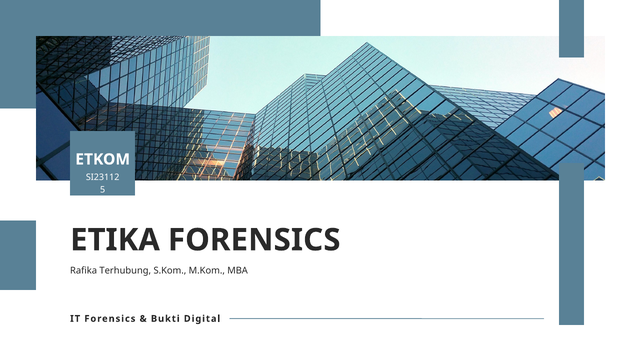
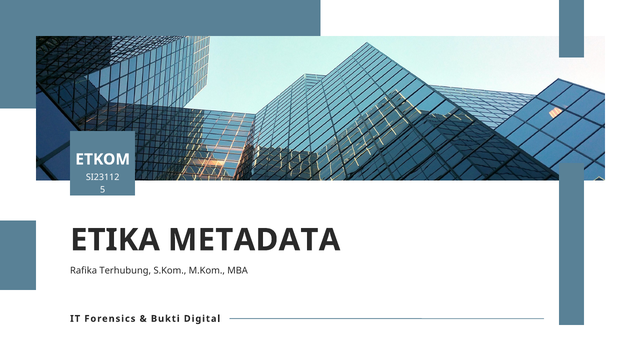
ETIKA FORENSICS: FORENSICS -> METADATA (254, 240)
